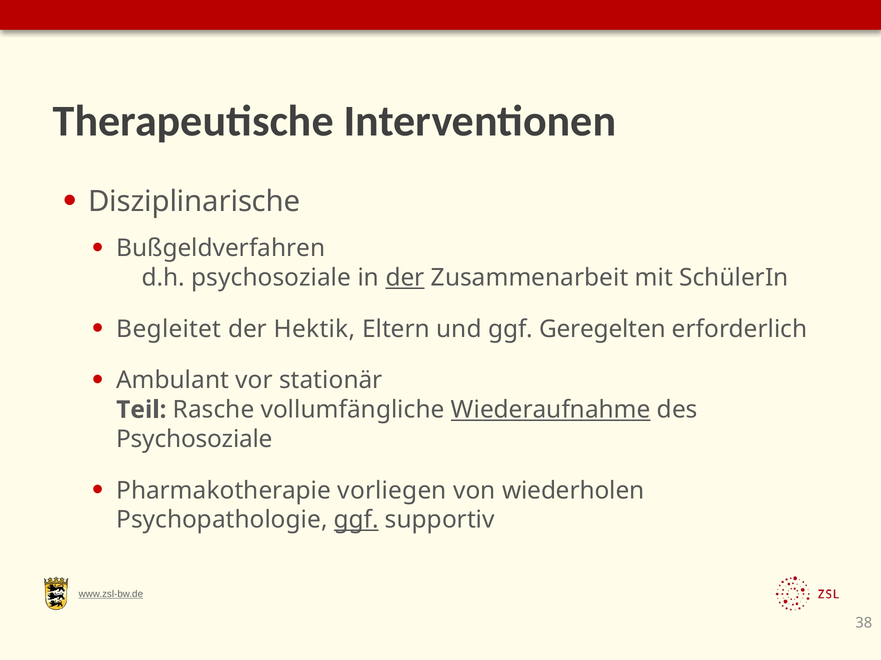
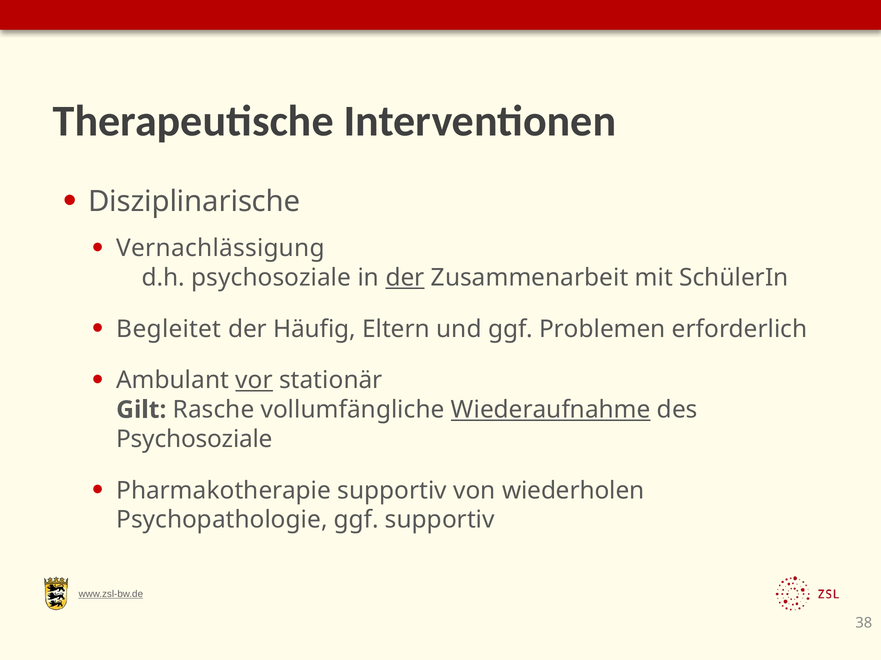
Bußgeldverfahren: Bußgeldverfahren -> Vernachlässigung (221, 249)
Hektik: Hektik -> Häufig (315, 329)
Geregelten: Geregelten -> Problemen (602, 329)
vor underline: none -> present (254, 381)
Teil: Teil -> Gilt (141, 410)
Pharmakotherapie vorliegen: vorliegen -> supportiv (392, 491)
ggf underline: present -> none (356, 520)
